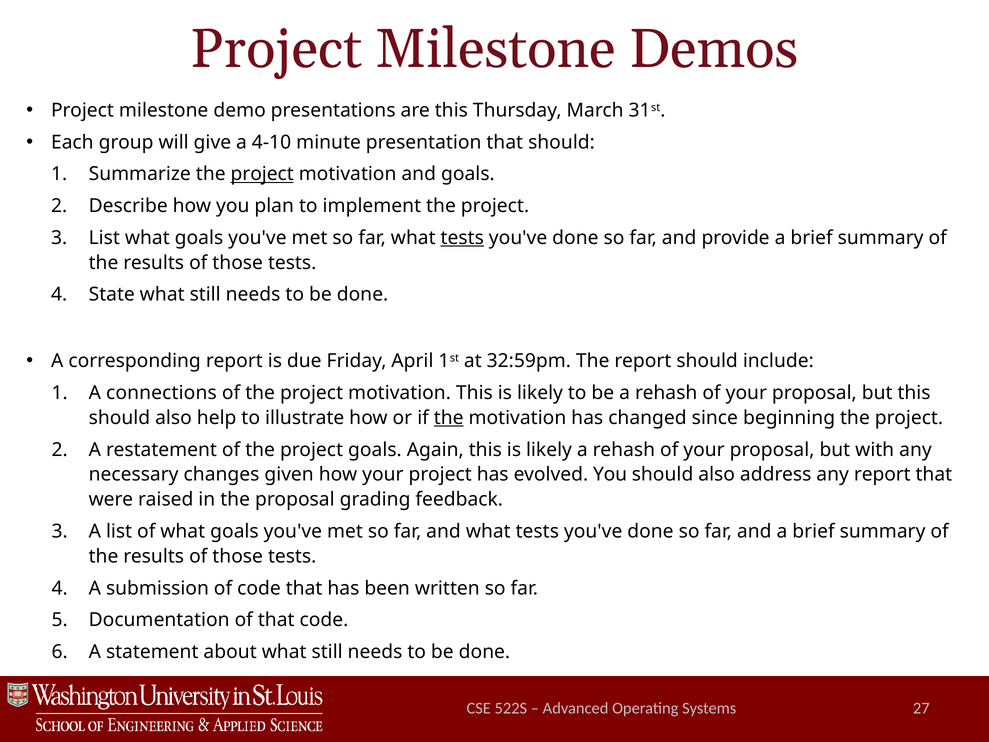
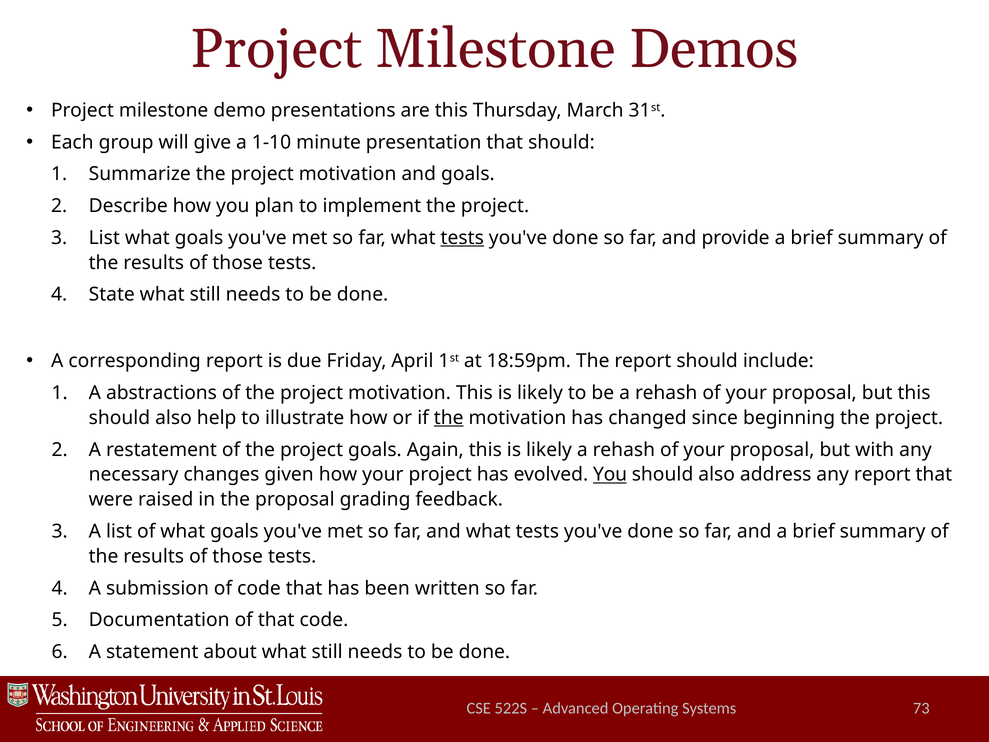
4-10: 4-10 -> 1-10 (272, 142)
project underline: present -> none (262, 174)
32:59pm: 32:59pm -> 18:59pm (529, 361)
connections: connections -> abstractions (161, 393)
You underline: none -> present (610, 474)
27: 27 -> 73 (921, 708)
